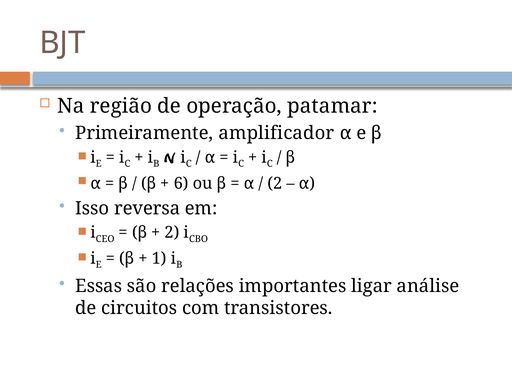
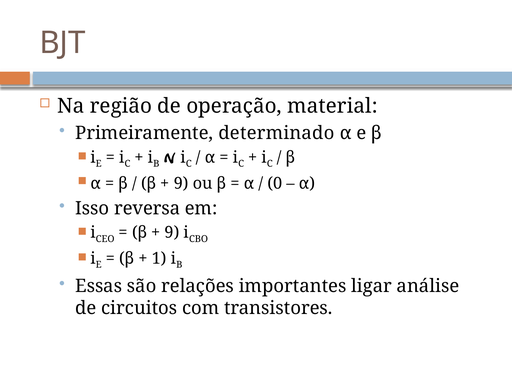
patamar: patamar -> material (332, 106)
amplificador: amplificador -> determinado (276, 133)
6: 6 -> 9 (181, 183)
2: 2 -> 0 (275, 183)
2: 2 -> 9 (172, 233)
